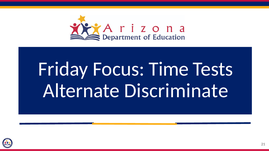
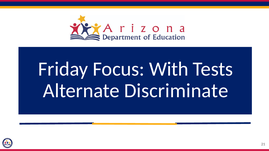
Time: Time -> With (169, 69)
